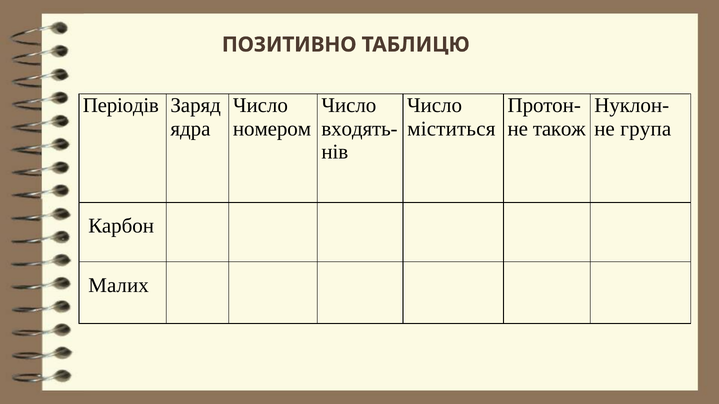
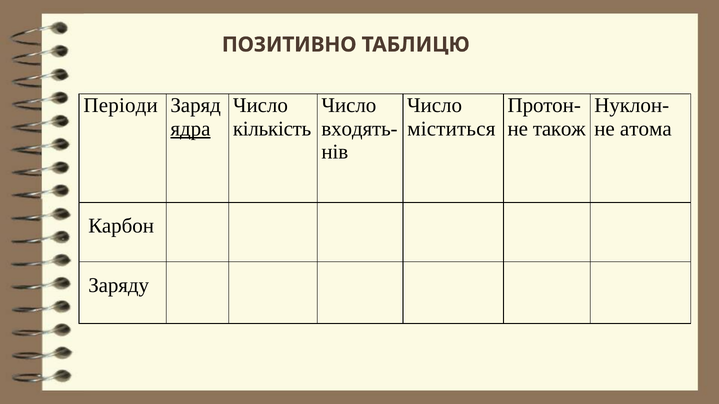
Періодів: Періодів -> Періоди (121, 106)
ядра underline: none -> present (190, 129)
номером: номером -> кількість (272, 129)
група: група -> атома (646, 129)
Малих: Малих -> Заряду (119, 286)
